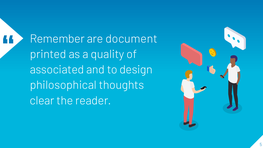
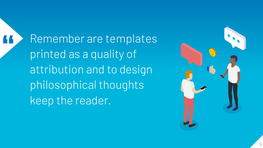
document: document -> templates (131, 39)
associated: associated -> attribution (57, 70)
clear: clear -> keep (42, 101)
